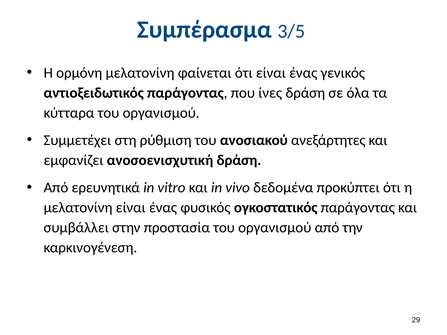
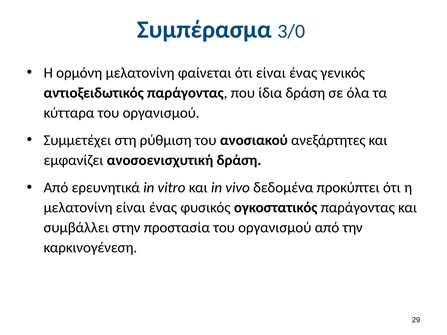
3/5: 3/5 -> 3/0 (291, 31)
ίνες: ίνες -> ίδια (270, 93)
